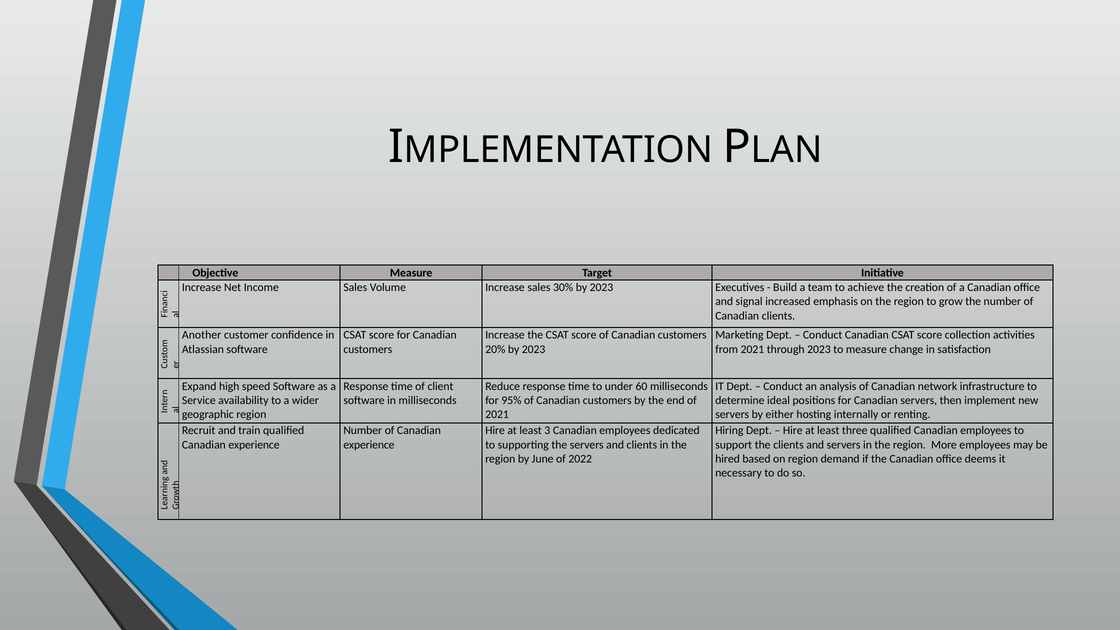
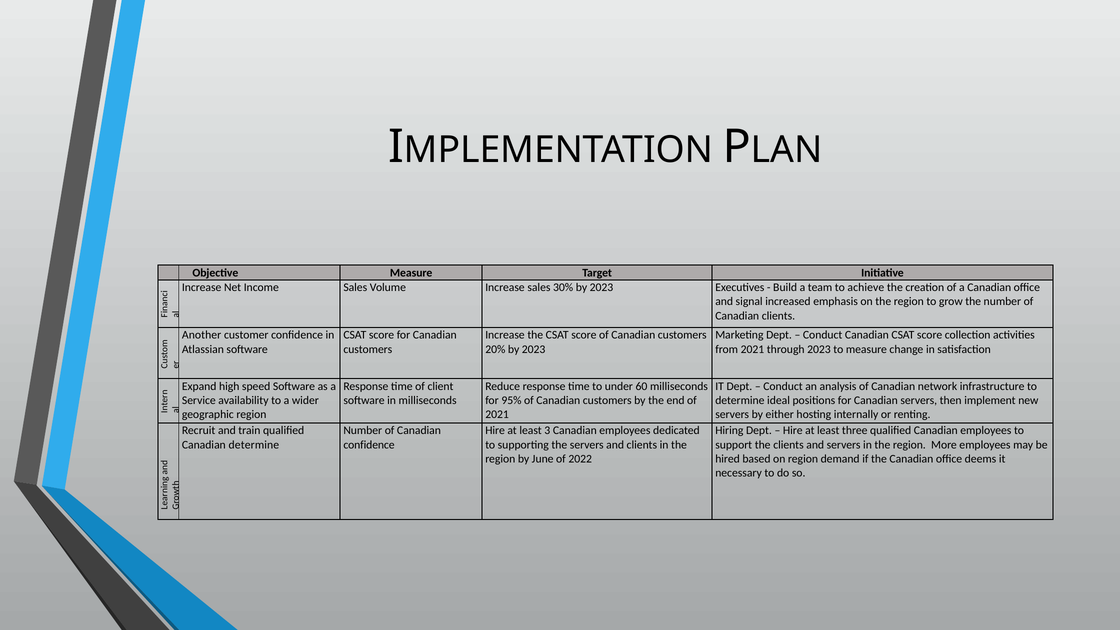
experience: experience -> determine (254, 445)
experience: experience -> confidence (369, 445)
